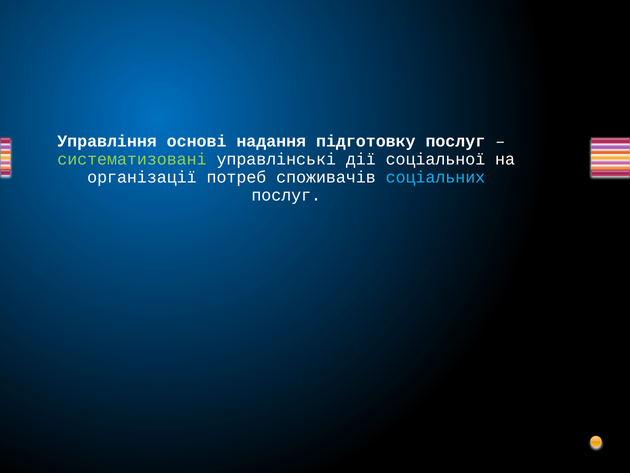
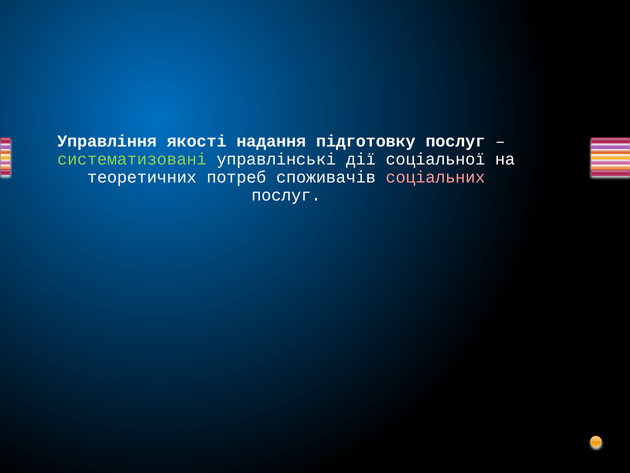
основі: основі -> якості (197, 141)
організації: організації -> теоретичних (142, 177)
соціальних colour: light blue -> pink (435, 177)
